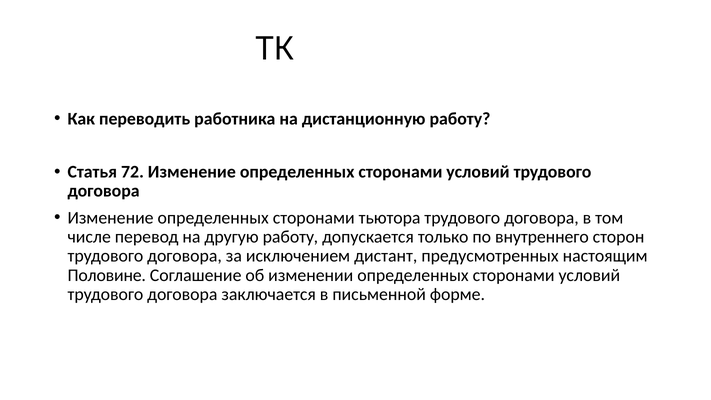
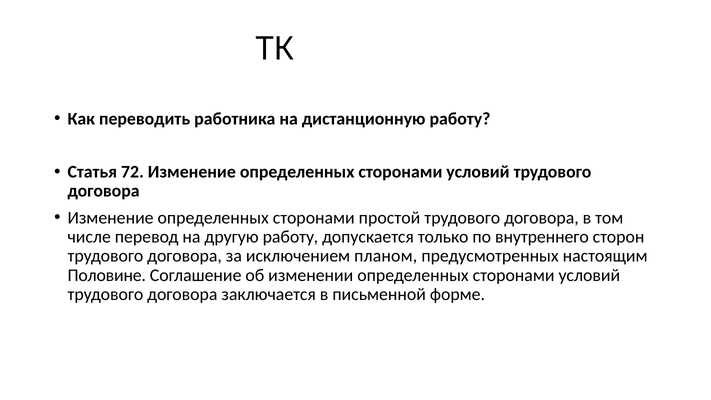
тьютора: тьютора -> простой (390, 218)
дистант: дистант -> планом (386, 256)
